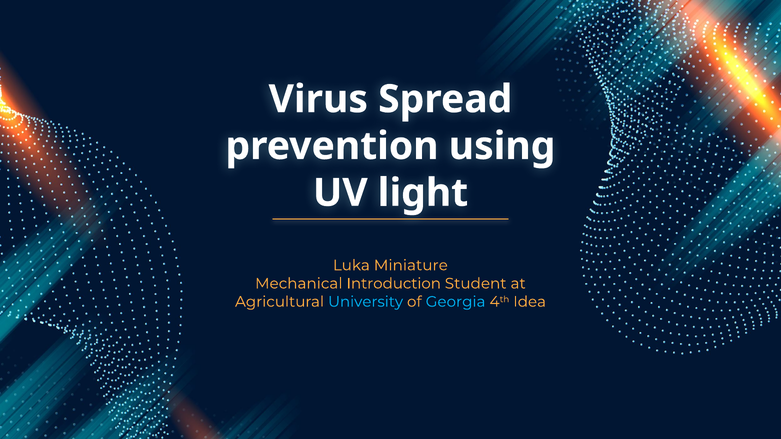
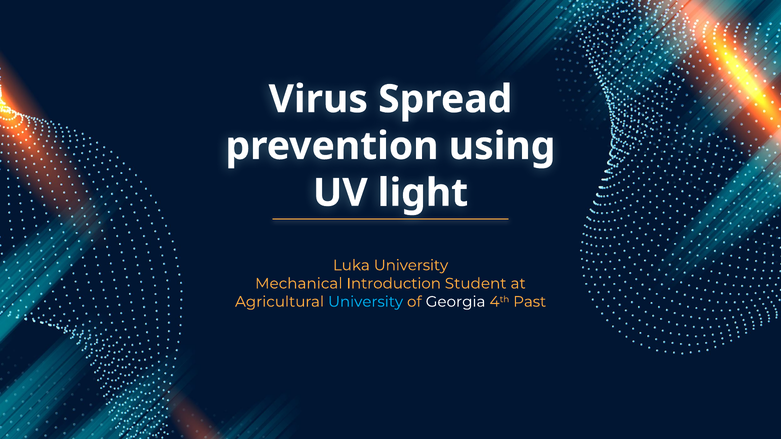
Luka Miniature: Miniature -> University (411, 265)
Georgia colour: light blue -> white (456, 302)
Idea: Idea -> Past (530, 302)
